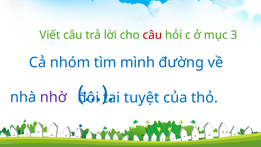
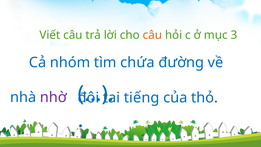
câu colour: red -> orange (152, 35)
mình: mình -> chứa (137, 62)
tuyệt: tuyệt -> tiếng (142, 98)
